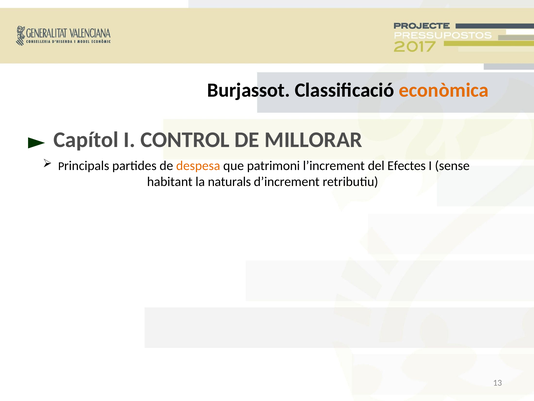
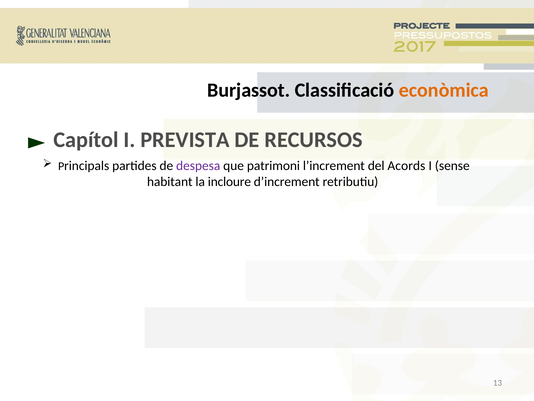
CONTROL: CONTROL -> PREVISTA (185, 140)
MILLORAR: MILLORAR -> RECURSOS (314, 140)
despesa colour: orange -> purple (198, 166)
Efectes: Efectes -> Acords (406, 166)
naturals: naturals -> incloure (229, 182)
